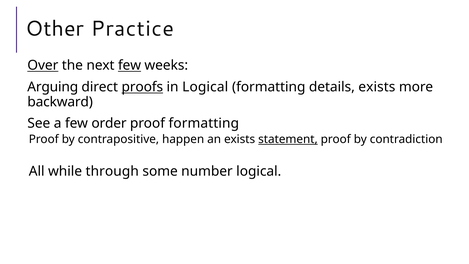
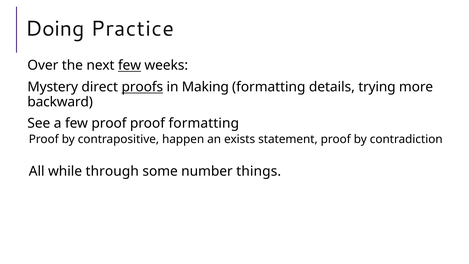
Other: Other -> Doing (55, 29)
Over underline: present -> none (43, 65)
Arguing: Arguing -> Mystery (53, 87)
in Logical: Logical -> Making (205, 87)
details exists: exists -> trying (377, 87)
few order: order -> proof (109, 123)
statement underline: present -> none (288, 139)
number logical: logical -> things (259, 171)
